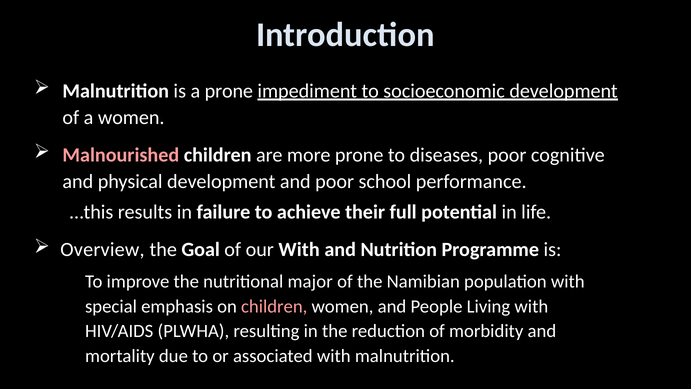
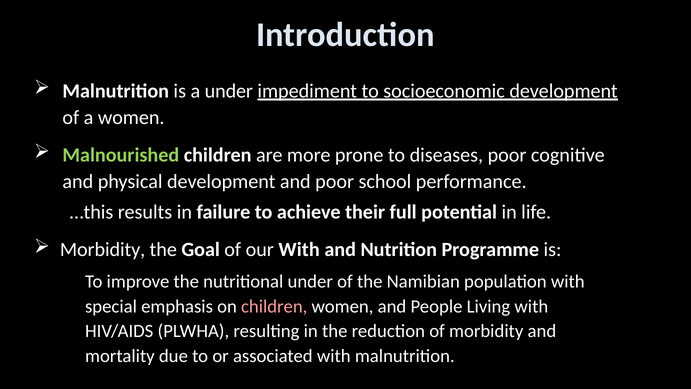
a prone: prone -> under (229, 91)
Malnourished colour: pink -> light green (121, 155)
Overview: Overview -> Morbidity (103, 250)
nutritional major: major -> under (310, 281)
